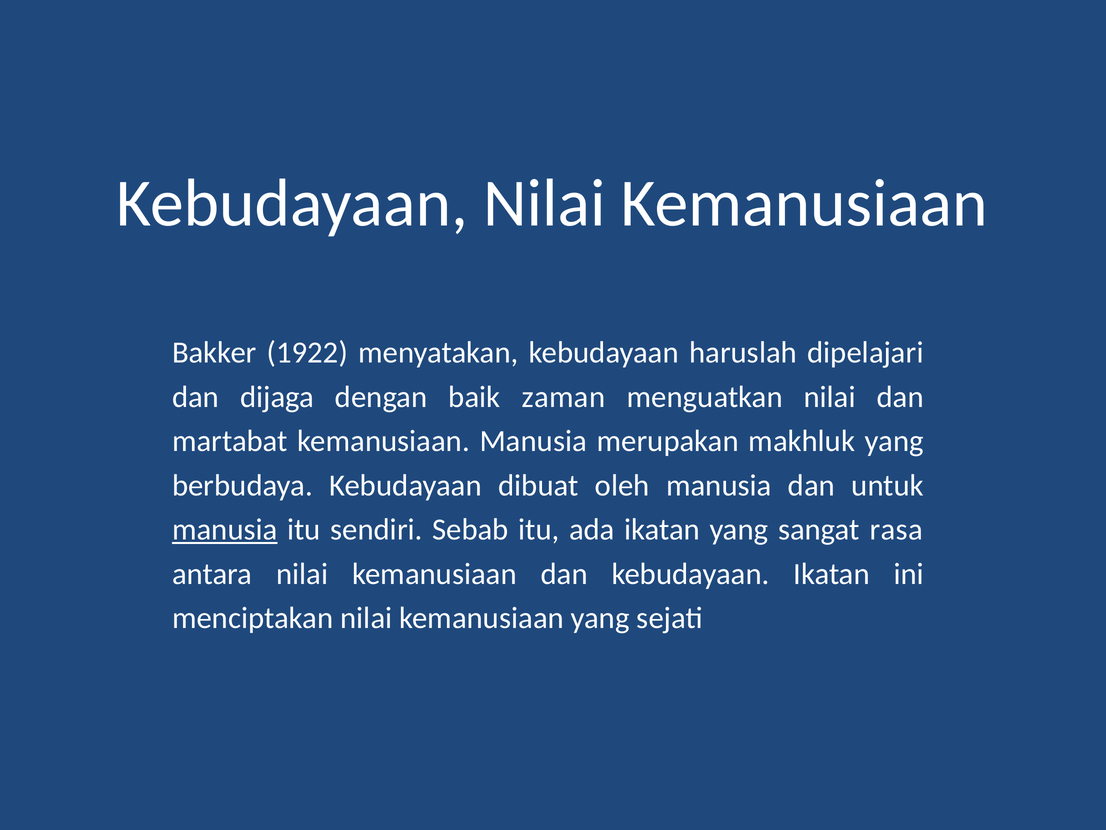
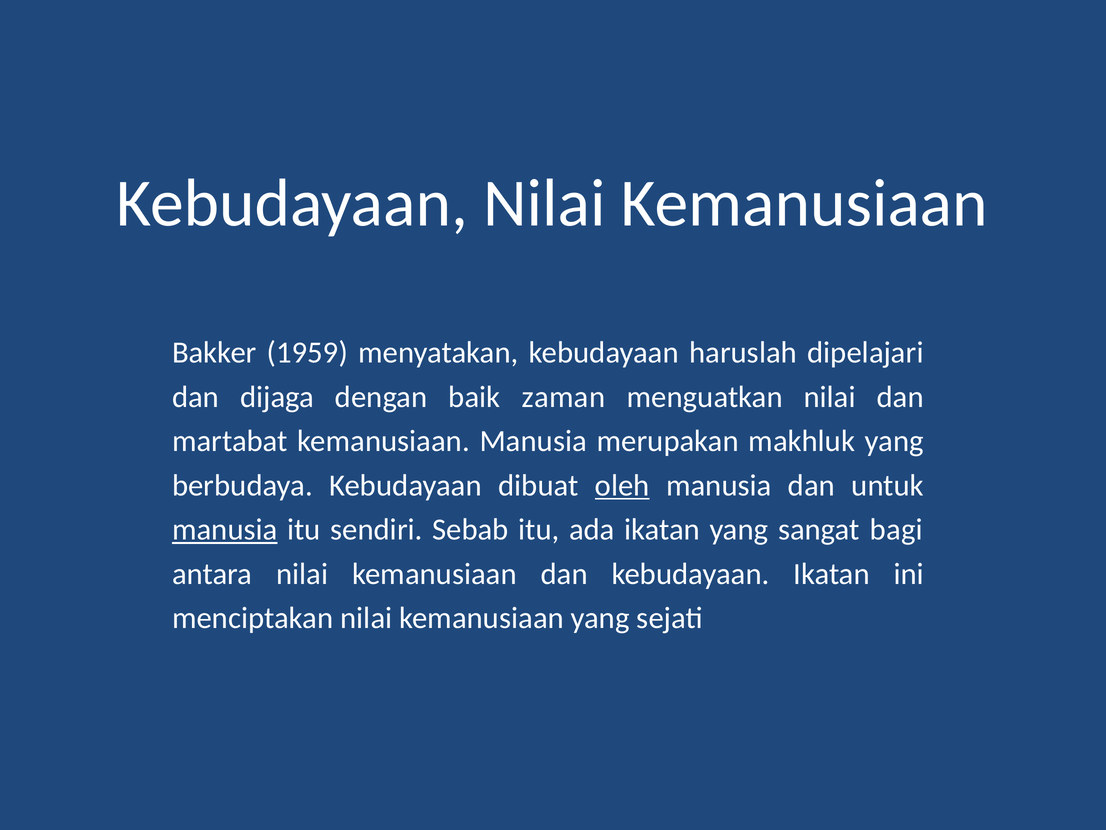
1922: 1922 -> 1959 (307, 352)
oleh underline: none -> present (622, 485)
rasa: rasa -> bagi (896, 529)
